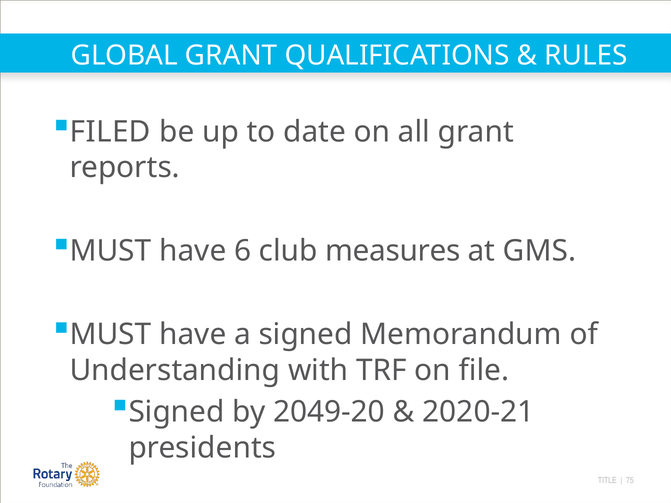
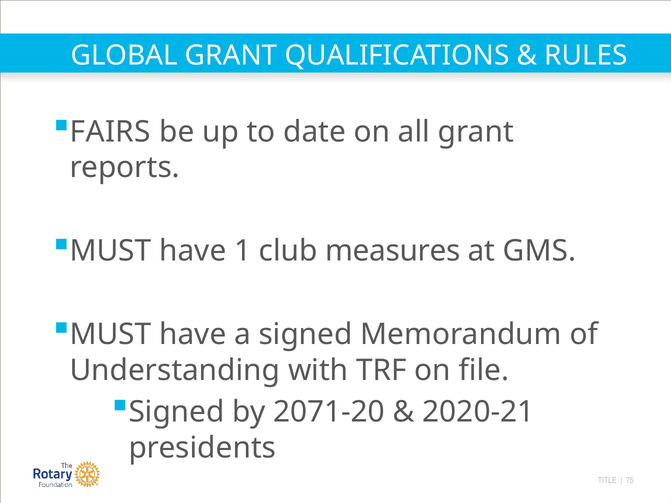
FILED: FILED -> FAIRS (110, 132)
6: 6 -> 1 (243, 251)
2049-20: 2049-20 -> 2071-20 (329, 412)
